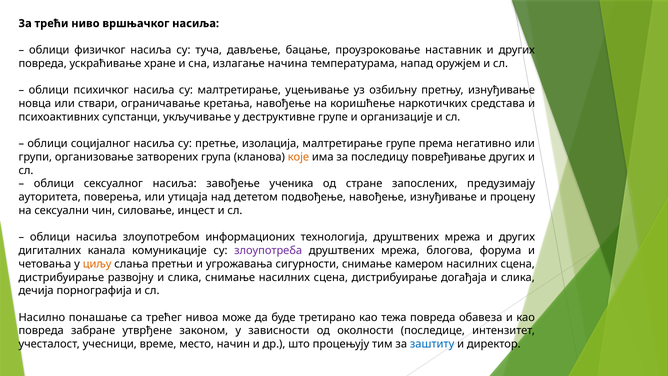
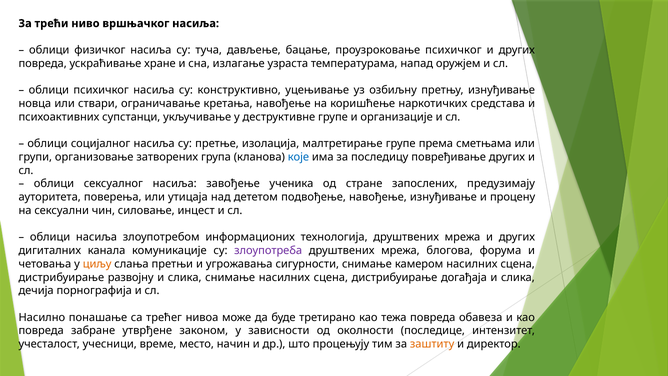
проузроковање наставник: наставник -> психичког (453, 50)
начина: начина -> узраста (288, 64)
су малтретирање: малтретирање -> конструктивно (239, 90)
негативно: негативно -> сметњама (484, 144)
које colour: orange -> blue (298, 157)
заштиту colour: blue -> orange (432, 344)
